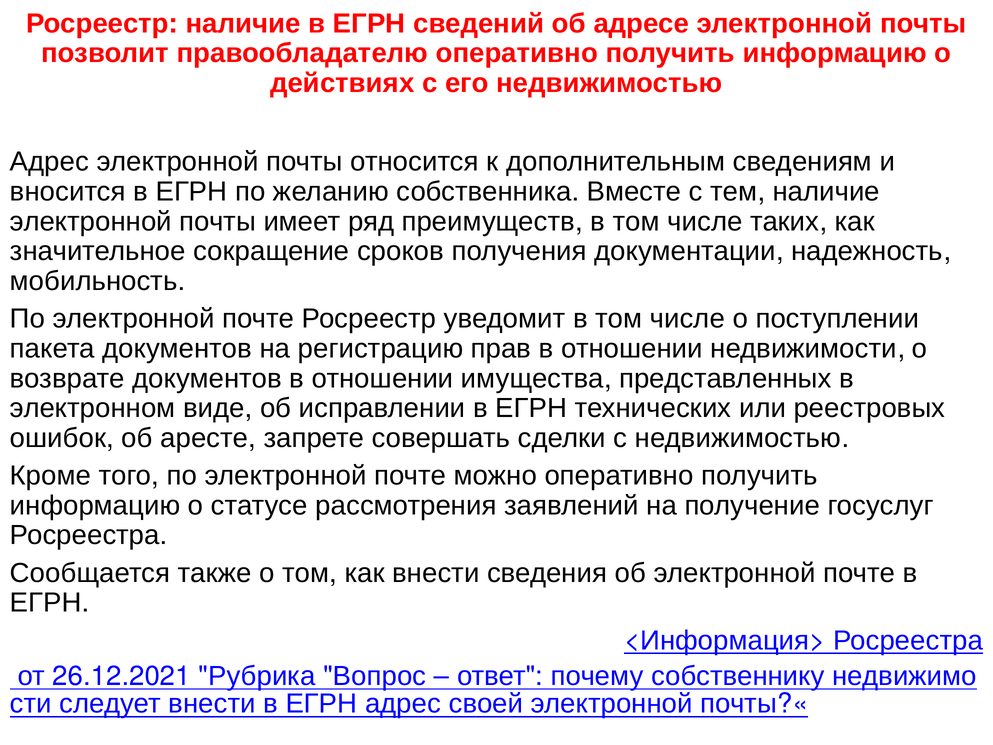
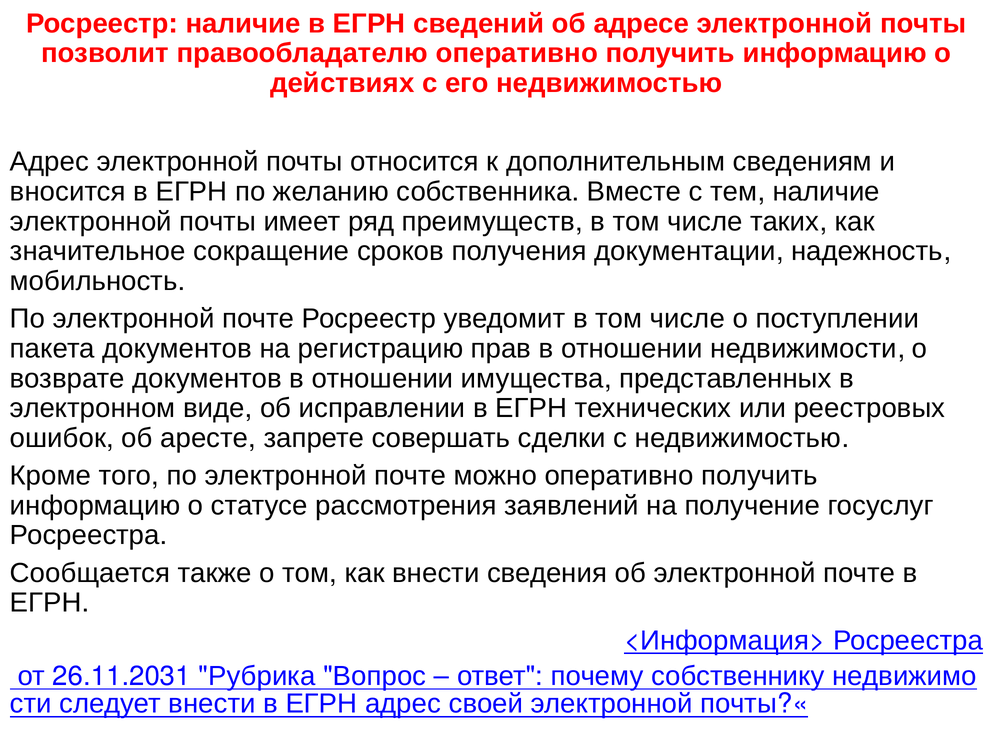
26.12.2021: 26.12.2021 -> 26.11.2031 (122, 676)
